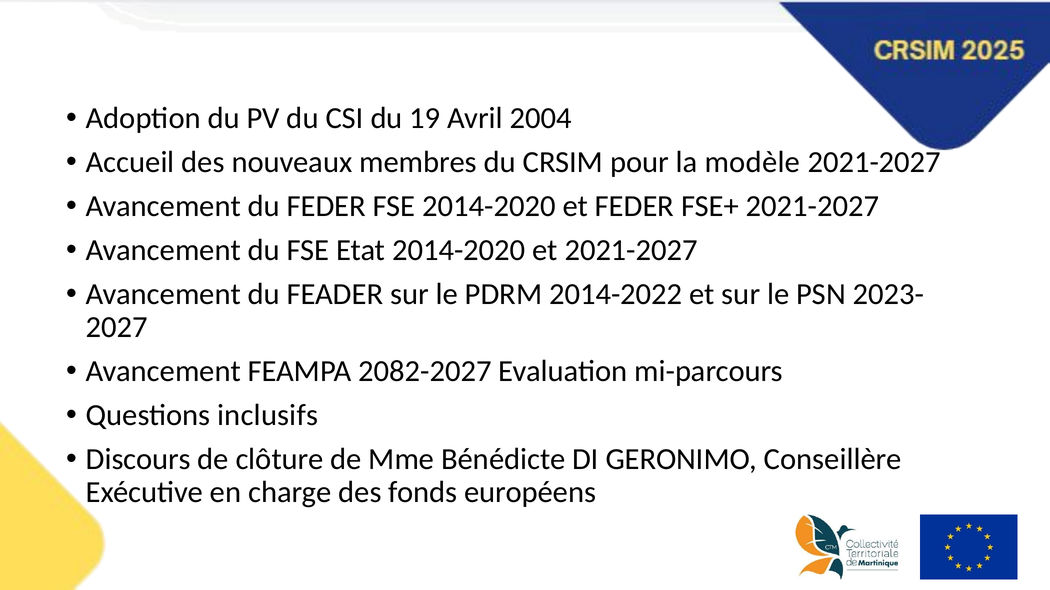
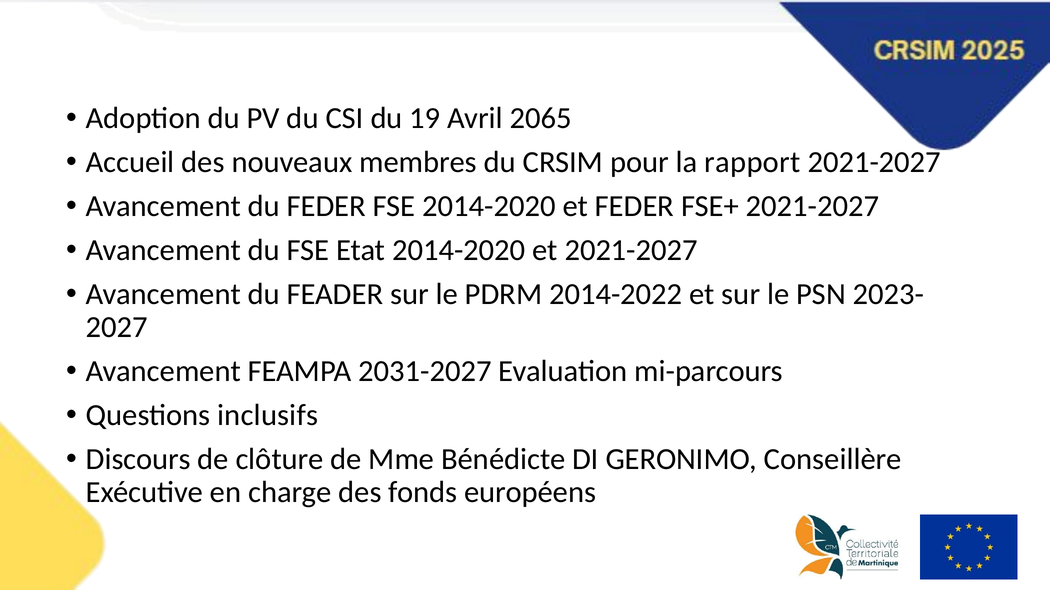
2004: 2004 -> 2065 (541, 118)
modèle: modèle -> rapport (752, 163)
2082-2027: 2082-2027 -> 2031-2027 (425, 372)
